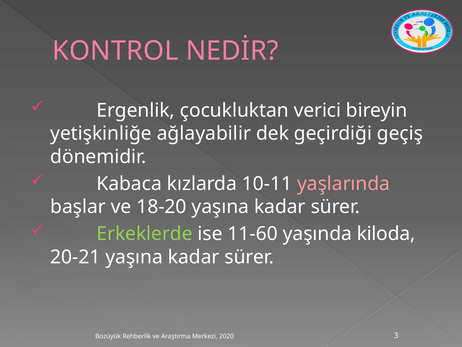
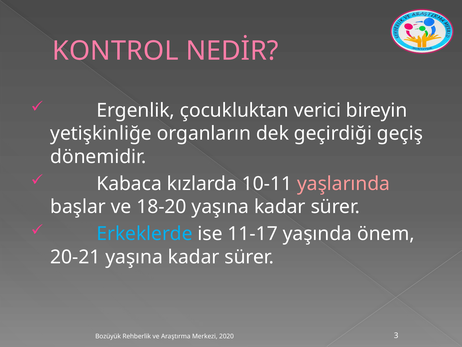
ağlayabilir: ağlayabilir -> organların (204, 133)
Erkeklerde colour: light green -> light blue (145, 234)
11-60: 11-60 -> 11-17 (253, 234)
kiloda: kiloda -> önem (386, 234)
